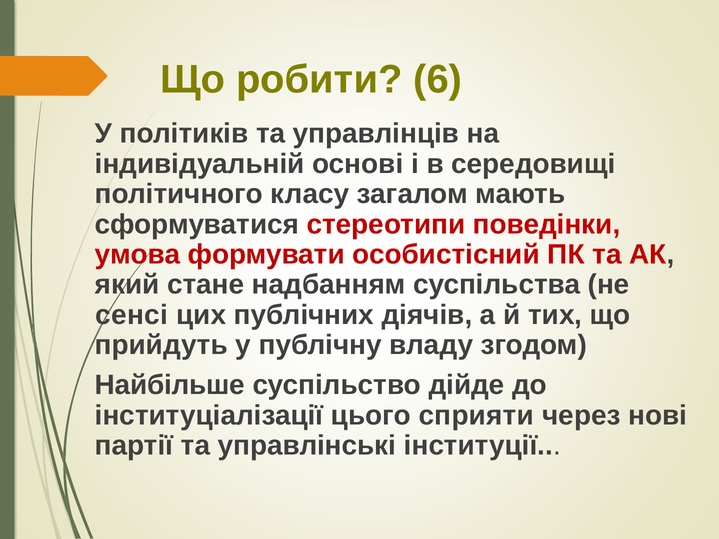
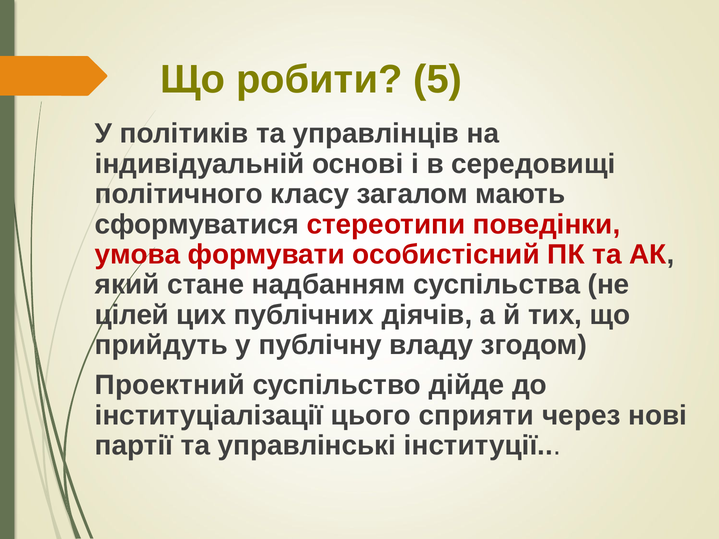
6: 6 -> 5 (438, 79)
сенсі: сенсі -> цілей (132, 315)
Найбільше: Найбільше -> Проектний (170, 385)
